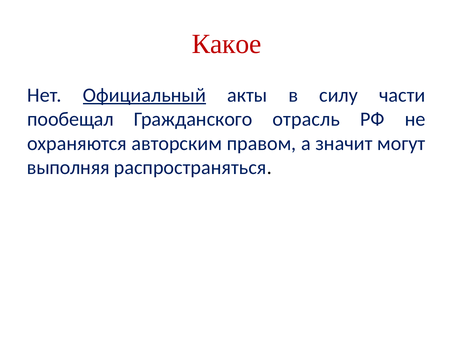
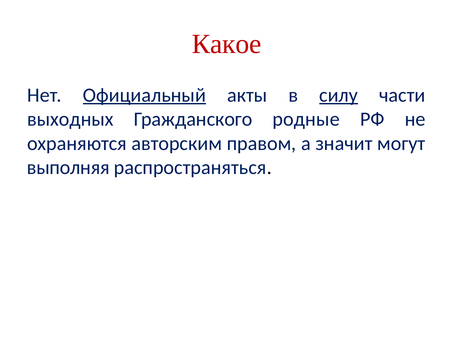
силу underline: none -> present (339, 95)
пообещал: пообещал -> выходных (70, 119)
отрасль: отрасль -> родные (306, 119)
